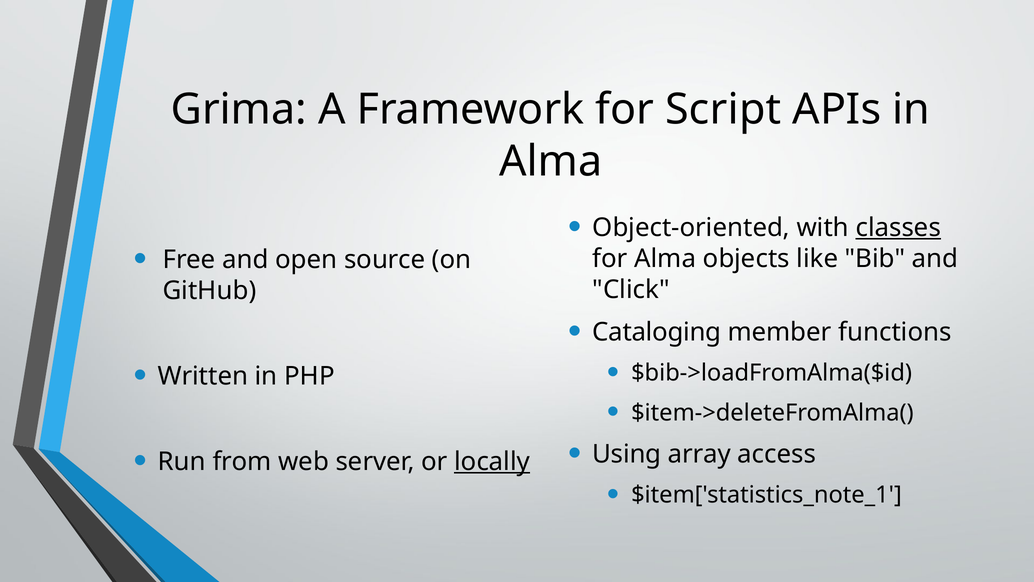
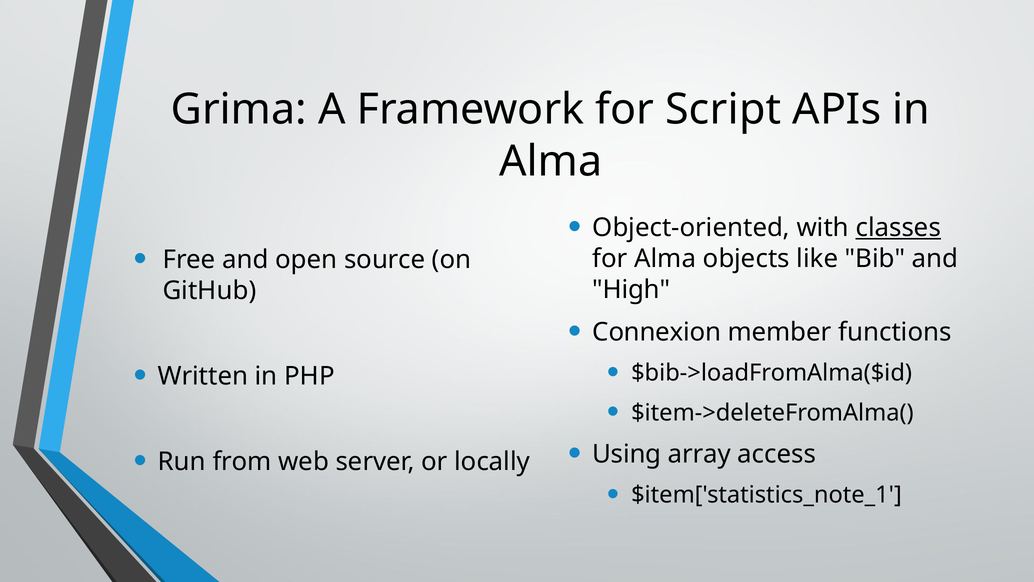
Click: Click -> High (631, 289)
Cataloging: Cataloging -> Connexion (657, 332)
locally underline: present -> none (492, 461)
